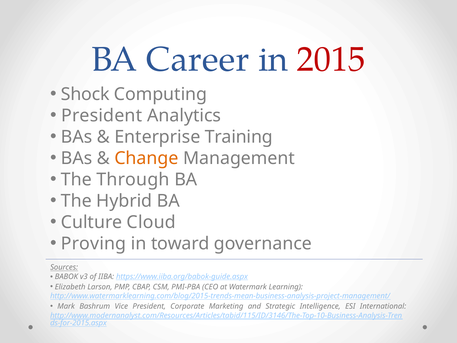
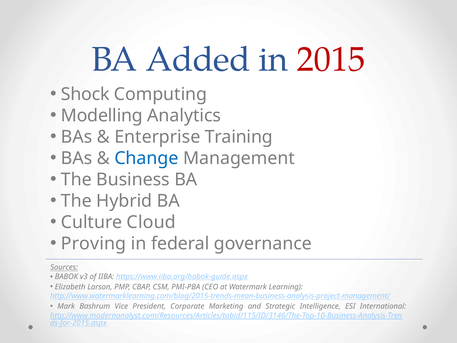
Career: Career -> Added (198, 60)
President: President -> Modelling (102, 115)
Change colour: orange -> blue (146, 158)
Through: Through -> Business (133, 179)
toward: toward -> federal (180, 243)
